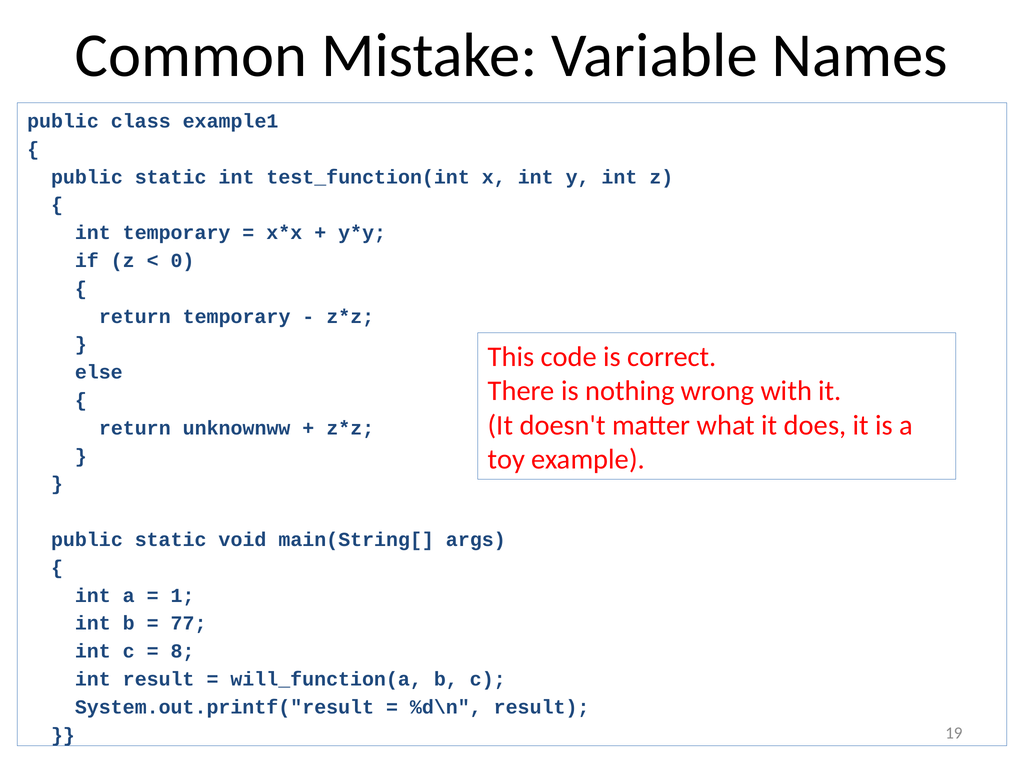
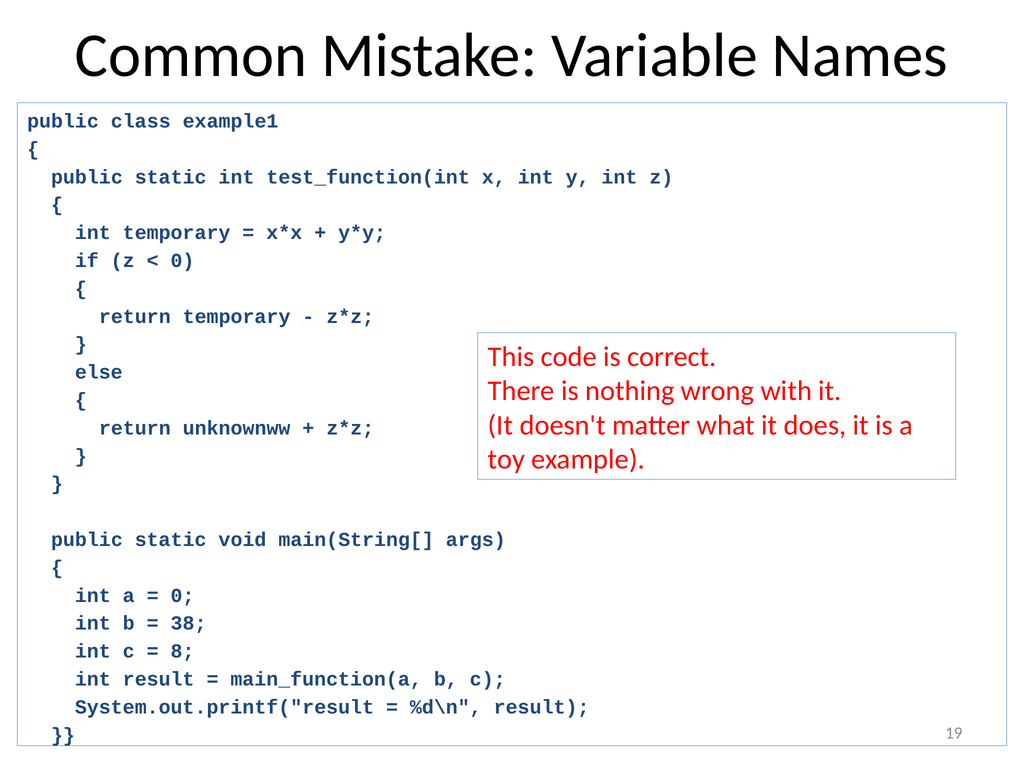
1: 1 -> 0 (183, 595)
77: 77 -> 38 (189, 623)
will_function(a: will_function(a -> main_function(a (326, 679)
